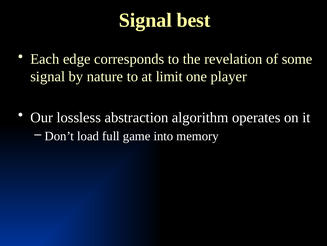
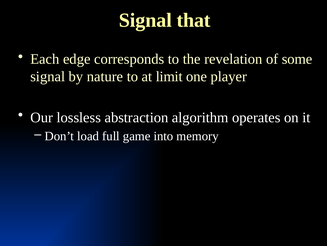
best: best -> that (194, 20)
